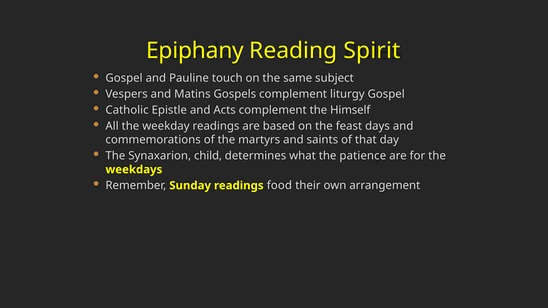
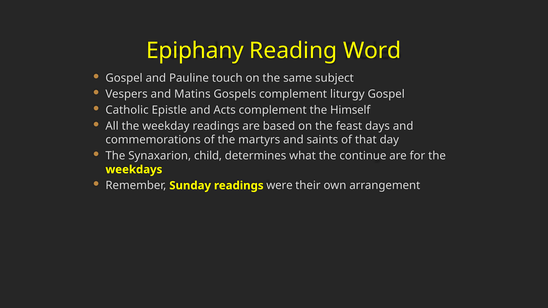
Spirit: Spirit -> Word (372, 51)
patience: patience -> continue (363, 156)
food: food -> were (280, 186)
